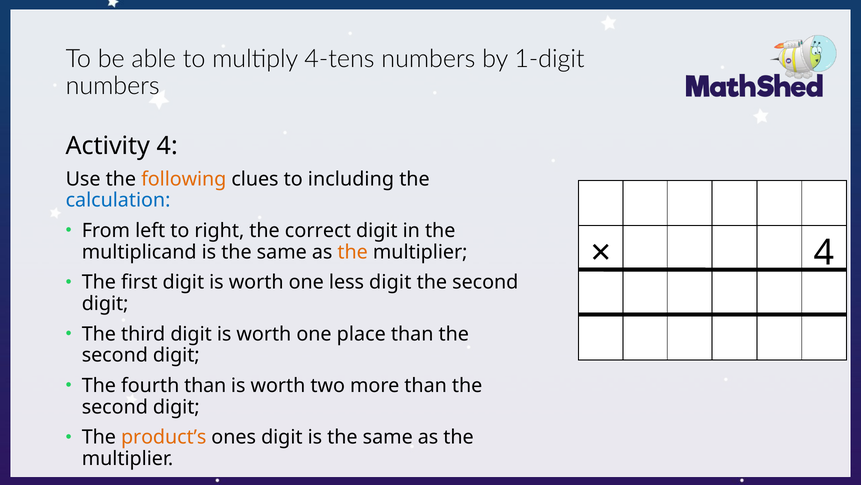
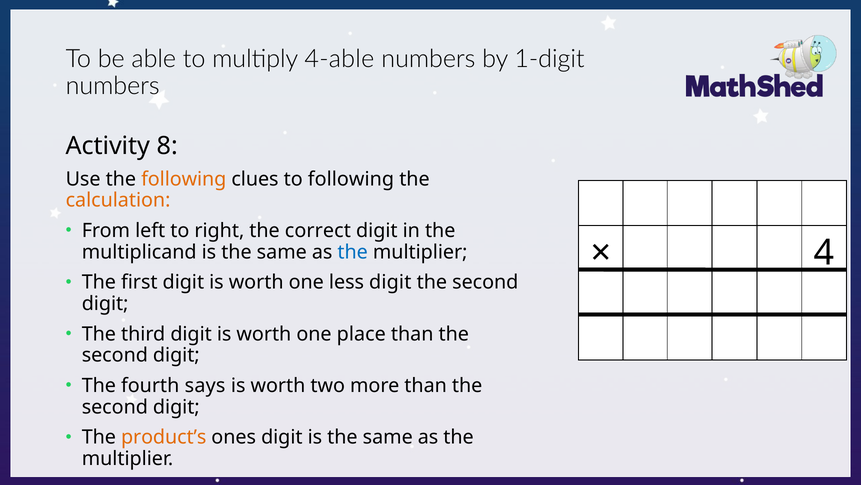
4-tens: 4-tens -> 4-able (339, 59)
Activity 4: 4 -> 8 (167, 146)
to including: including -> following (351, 179)
calculation colour: blue -> orange (118, 200)
the colour: orange -> blue (353, 252)
fourth than: than -> says (205, 385)
